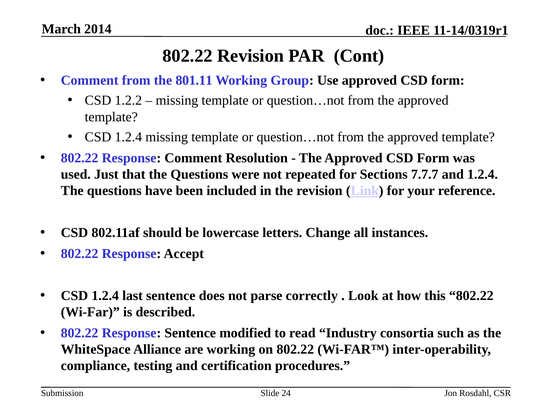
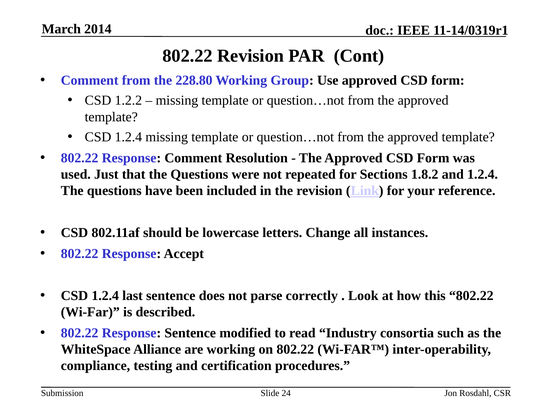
801.11: 801.11 -> 228.80 (194, 80)
7.7.7: 7.7.7 -> 1.8.2 (425, 174)
